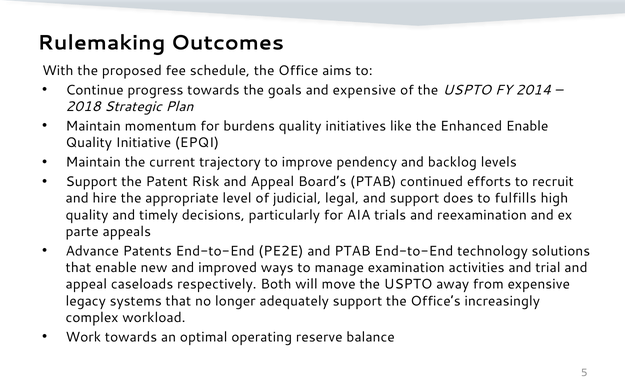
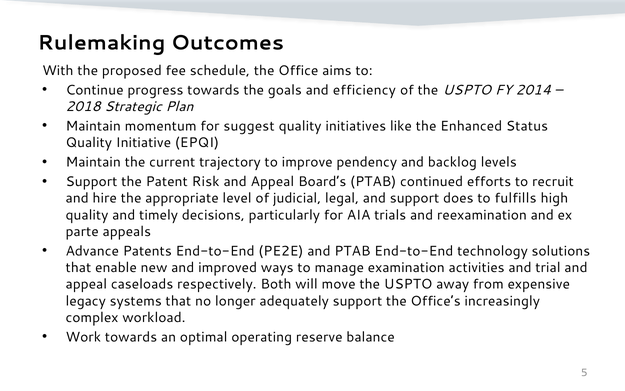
and expensive: expensive -> efficiency (364, 90)
burdens: burdens -> suggest (249, 126)
Enhanced Enable: Enable -> Status (527, 126)
